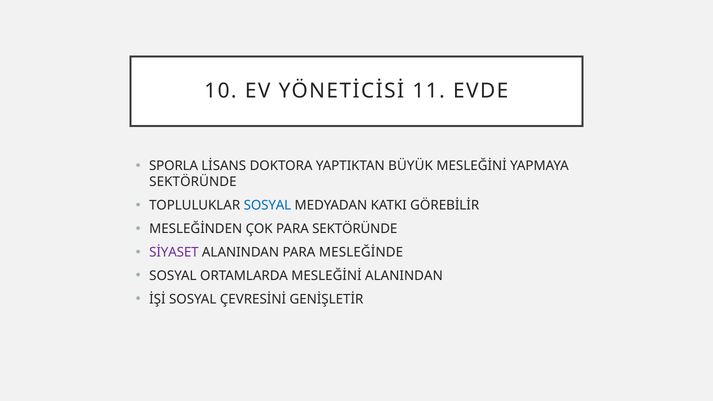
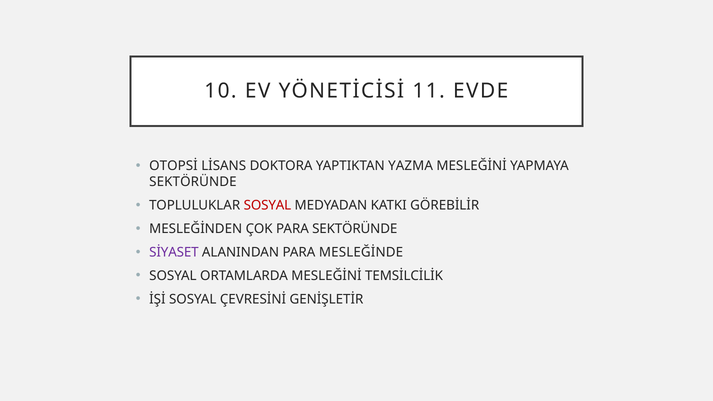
SPORLA: SPORLA -> OTOPSİ (173, 166)
BÜYÜK: BÜYÜK -> YAZMA (411, 166)
SOSYAL colour: blue -> red (267, 205)
MESLEĞİNİ ALANINDAN: ALANINDAN -> TEMSİLCİLİK (404, 276)
